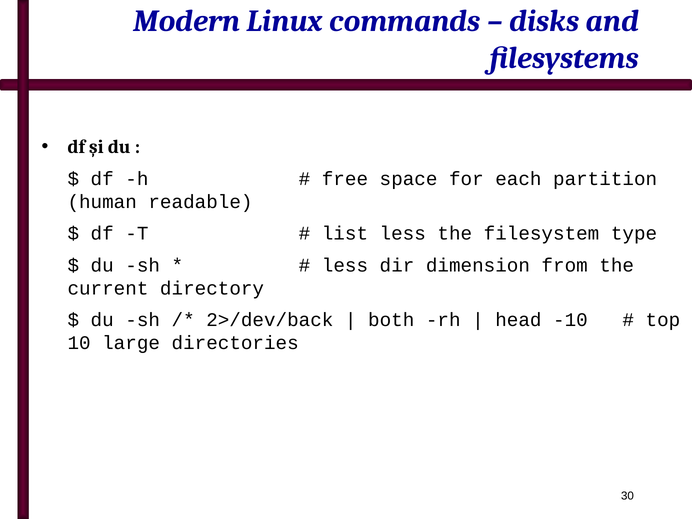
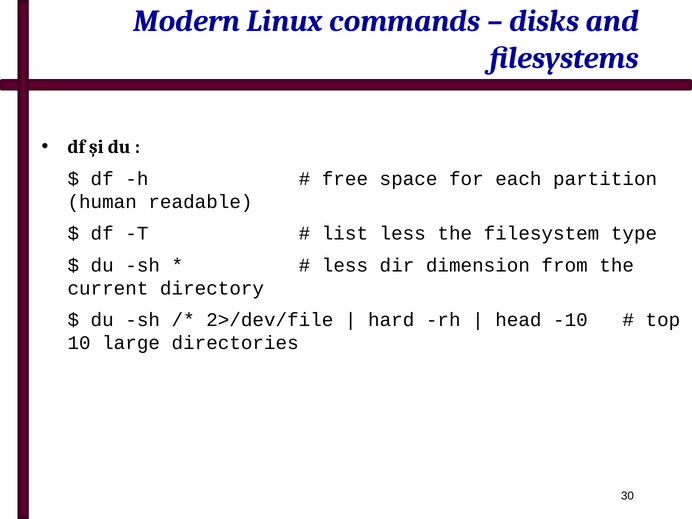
2>/dev/back: 2>/dev/back -> 2>/dev/file (270, 320)
both: both -> hard (391, 320)
